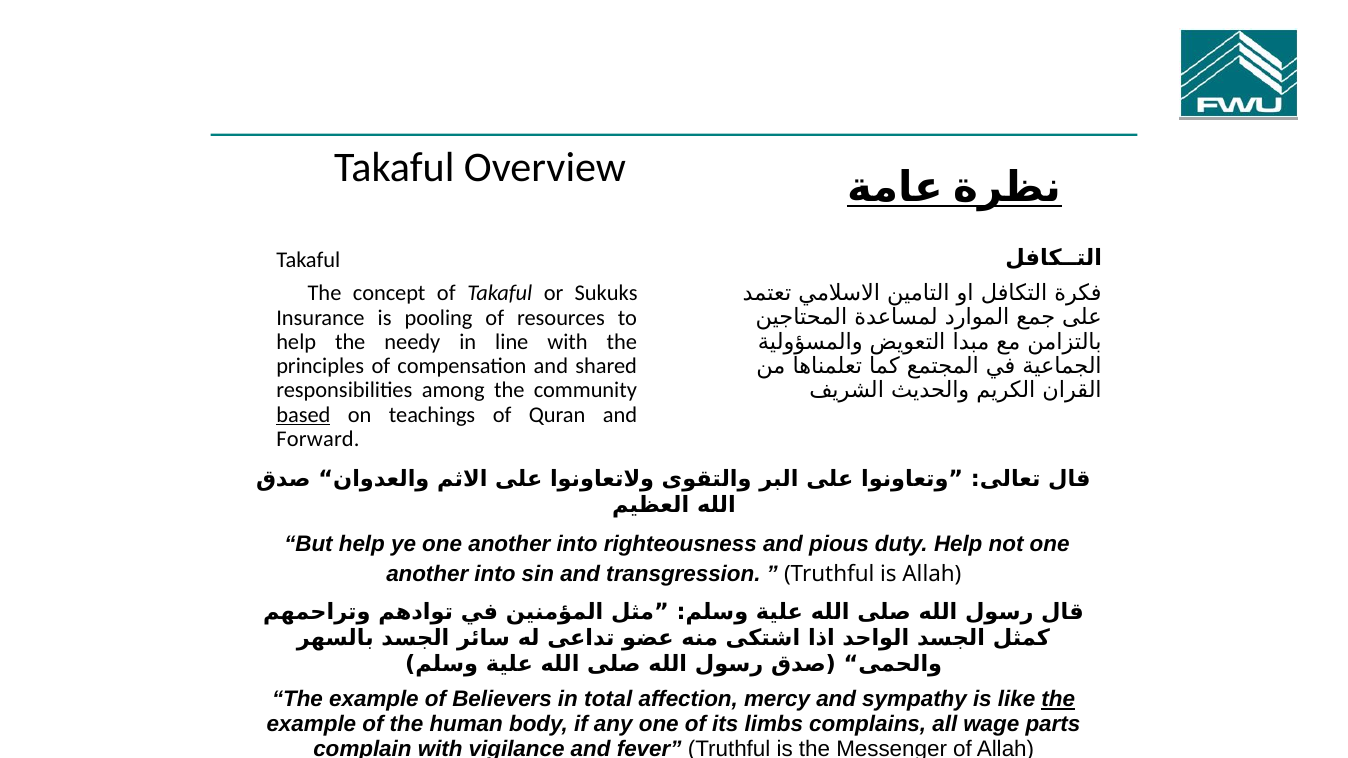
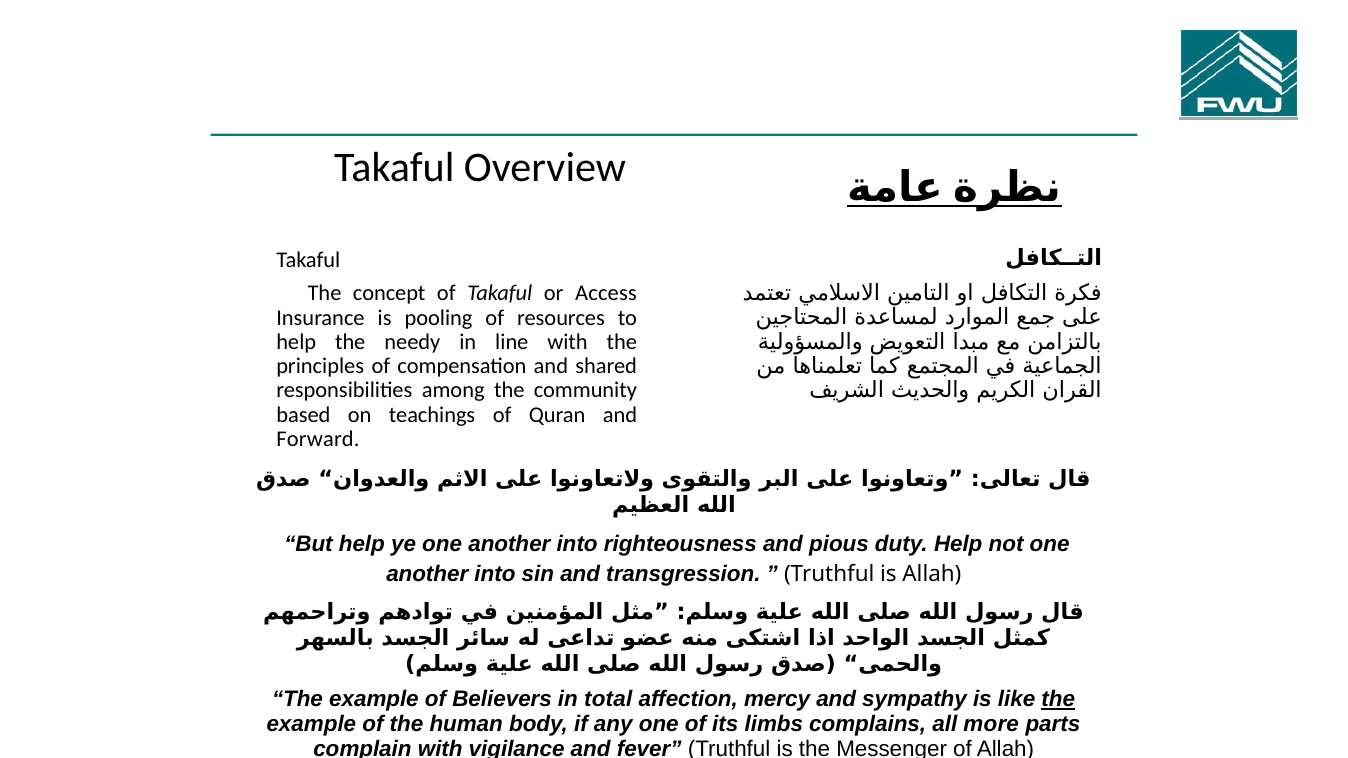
Sukuks: Sukuks -> Access (606, 294)
based underline: present -> none (303, 415)
wage: wage -> more (991, 724)
